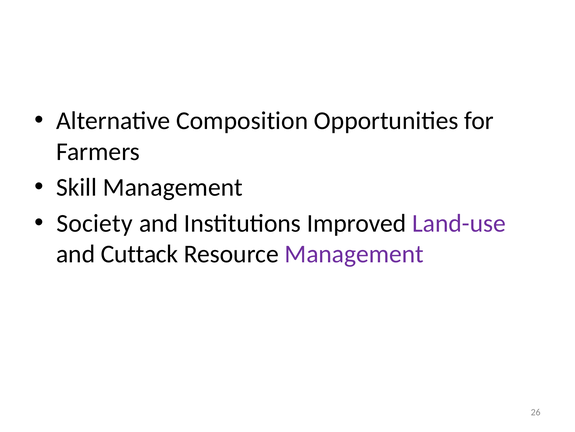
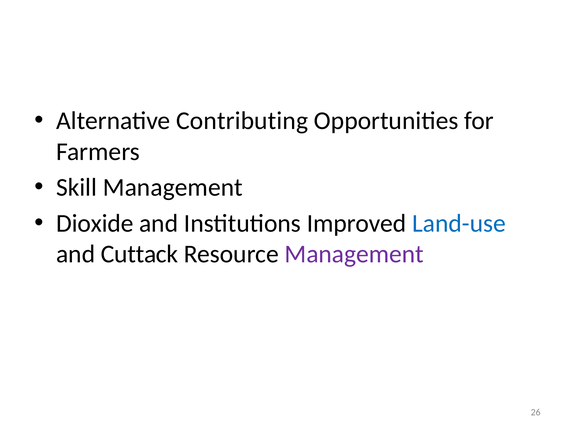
Composition: Composition -> Contributing (242, 121)
Society: Society -> Dioxide (95, 223)
Land-use colour: purple -> blue (459, 223)
